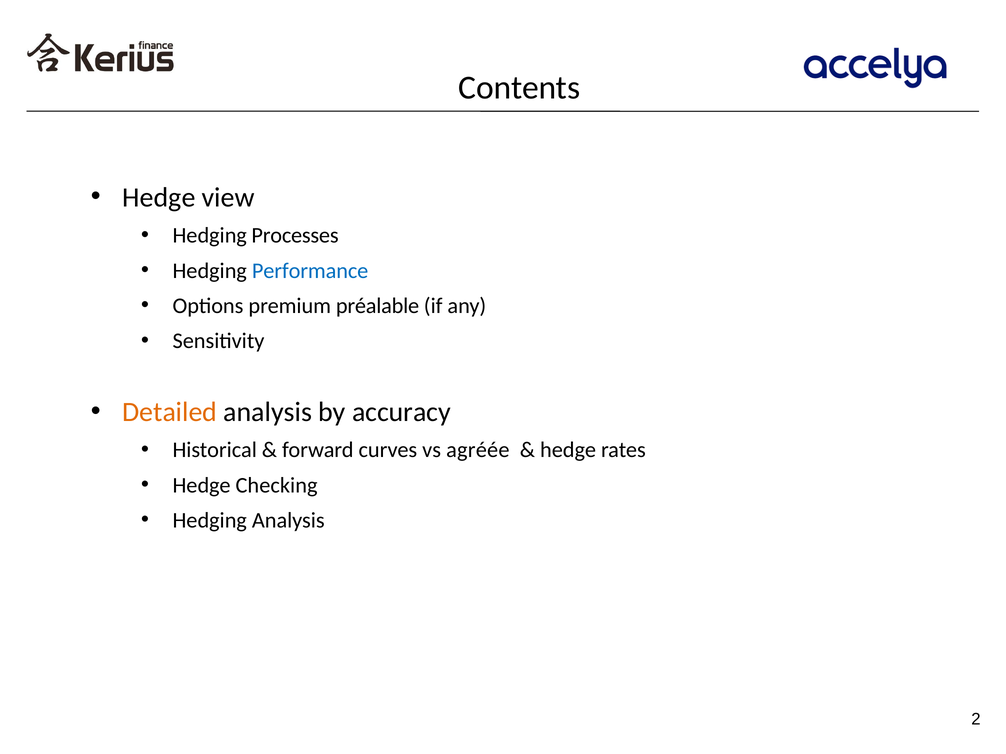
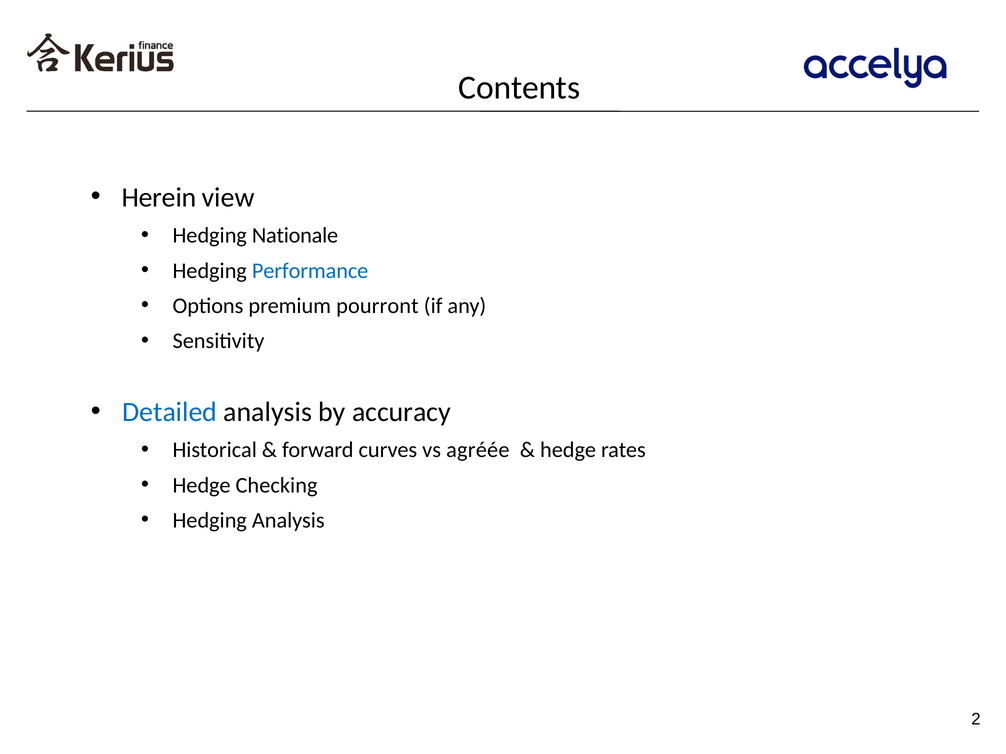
Hedge: Hedge -> Herein (159, 197)
Processes: Processes -> Nationale (295, 236)
préalable: préalable -> pourront (377, 306)
Detailed colour: orange -> blue (170, 412)
